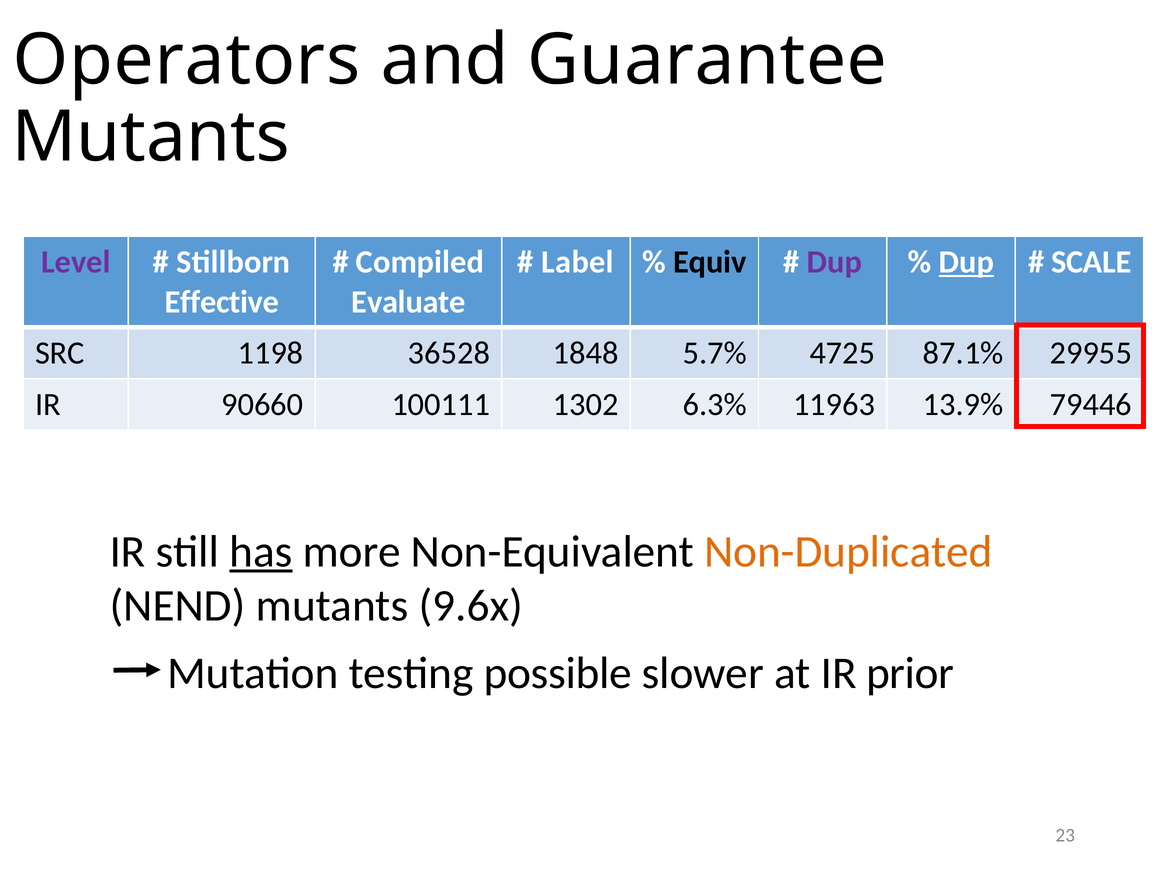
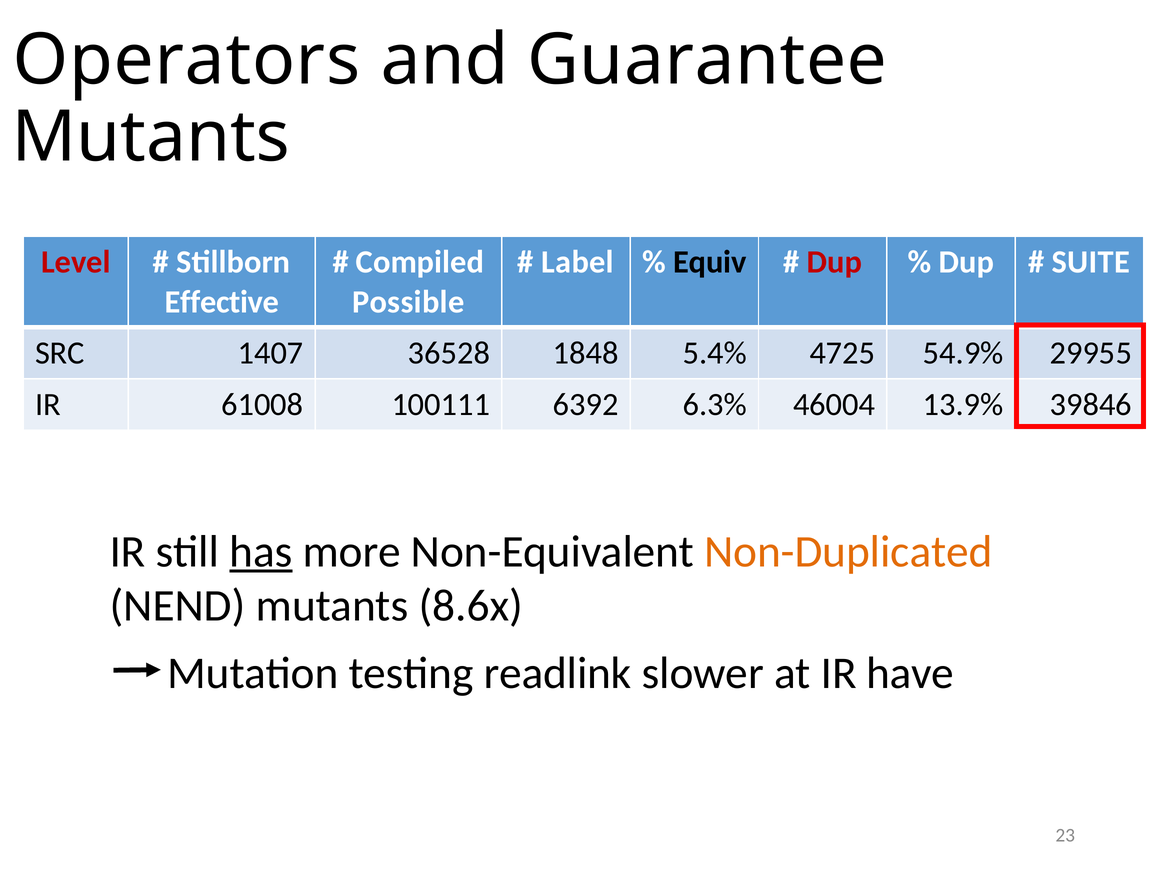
Level colour: purple -> red (76, 262)
Dup colour: purple -> red (834, 262)
Dup underline: present -> none (966, 262)
SCALE: SCALE -> SUITE (1091, 262)
Evaluate: Evaluate -> Possible (408, 302)
1198: 1198 -> 1407 (271, 353)
5.7%: 5.7% -> 5.4% (715, 353)
87.1%: 87.1% -> 54.9% (963, 353)
90660: 90660 -> 61008 (262, 405)
1302: 1302 -> 6392 (586, 405)
11963: 11963 -> 46004 (834, 405)
79446: 79446 -> 39846 (1091, 405)
9.6x: 9.6x -> 8.6x (471, 606)
possible: possible -> readlink (558, 673)
prior: prior -> have (910, 673)
